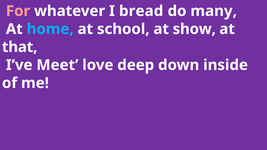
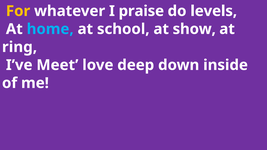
For colour: pink -> yellow (18, 11)
bread: bread -> praise (141, 11)
many: many -> levels (214, 11)
that: that -> ring (20, 47)
